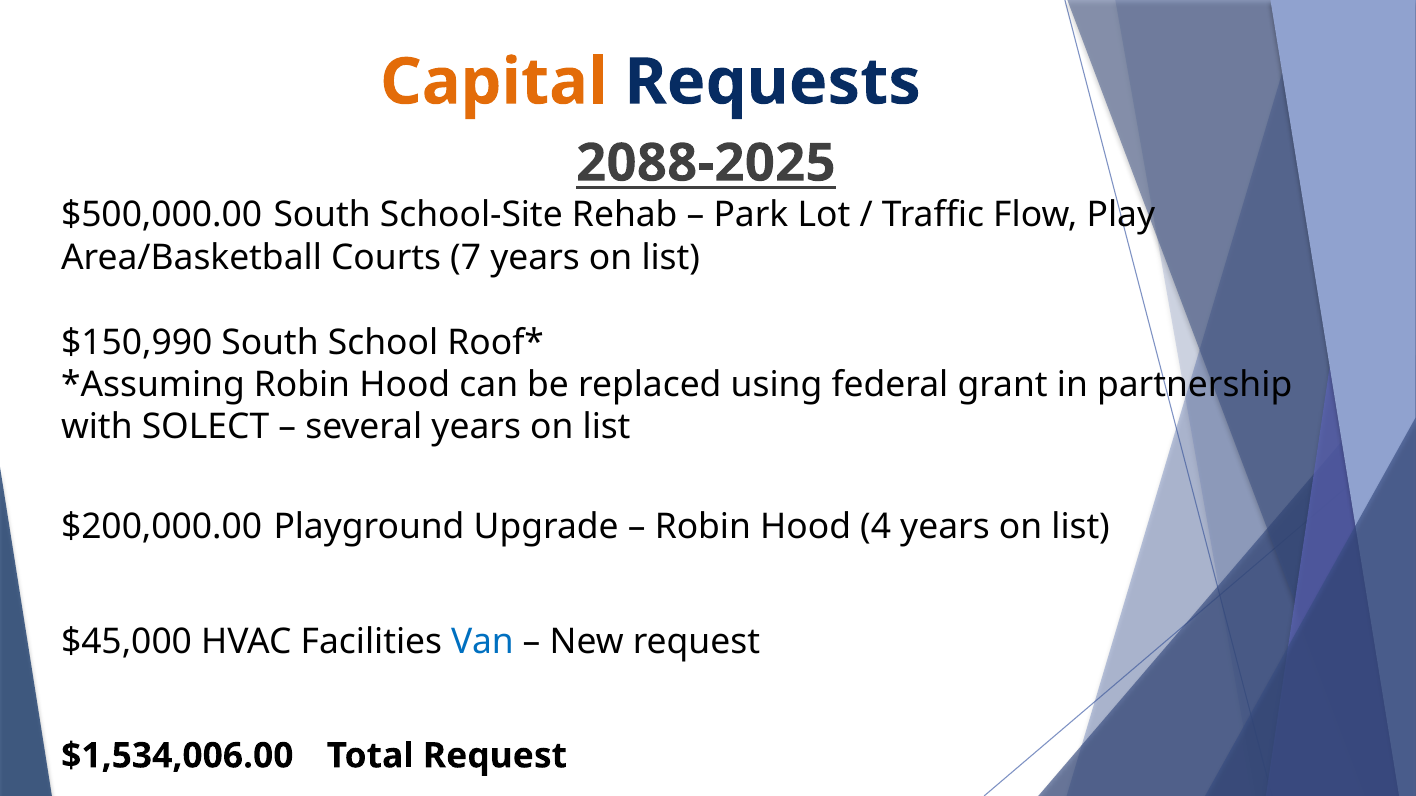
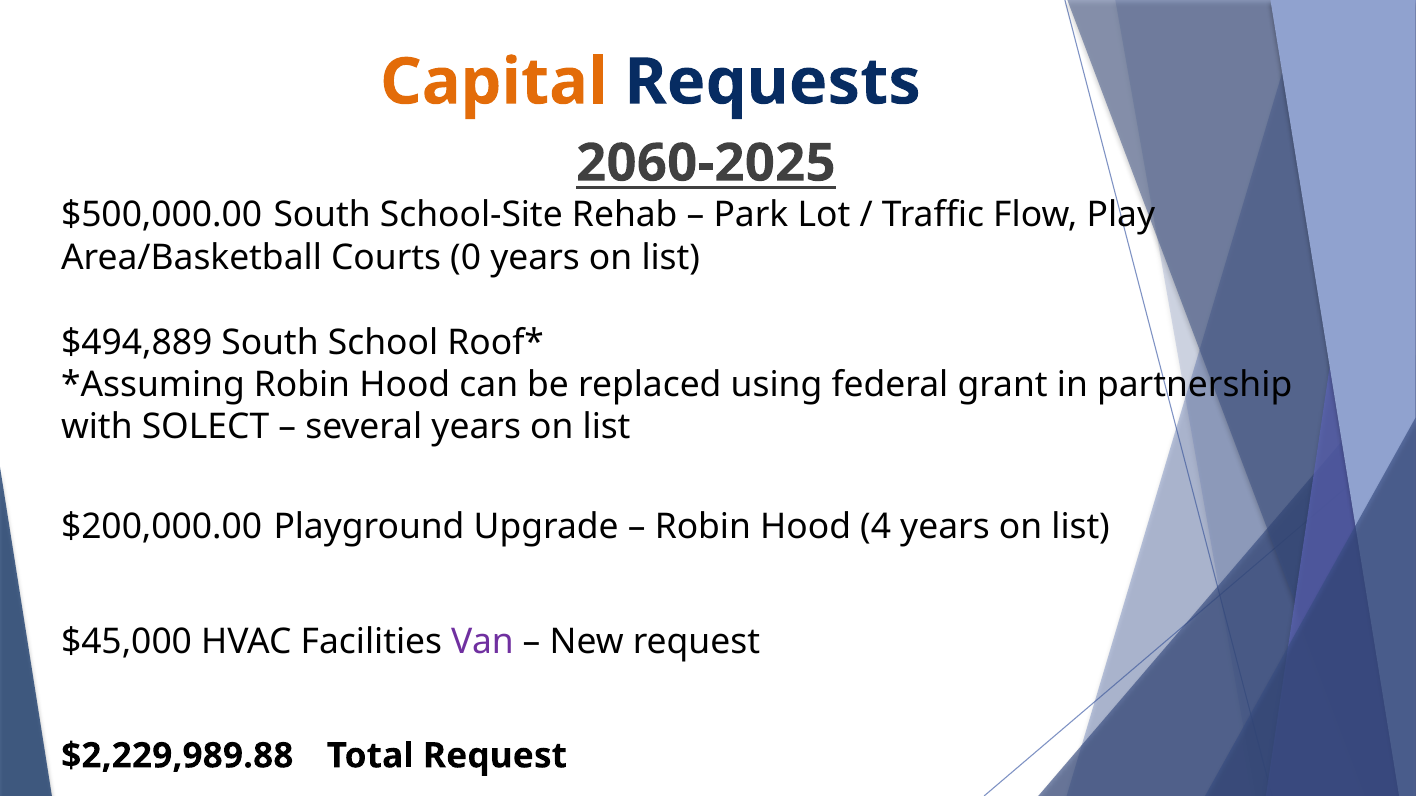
2088-2025: 2088-2025 -> 2060-2025 (706, 163)
7: 7 -> 0 (466, 258)
$150,990: $150,990 -> $494,889 (137, 343)
Van colour: blue -> purple (482, 642)
$1,534,006.00: $1,534,006.00 -> $2,229,989.88 (177, 756)
